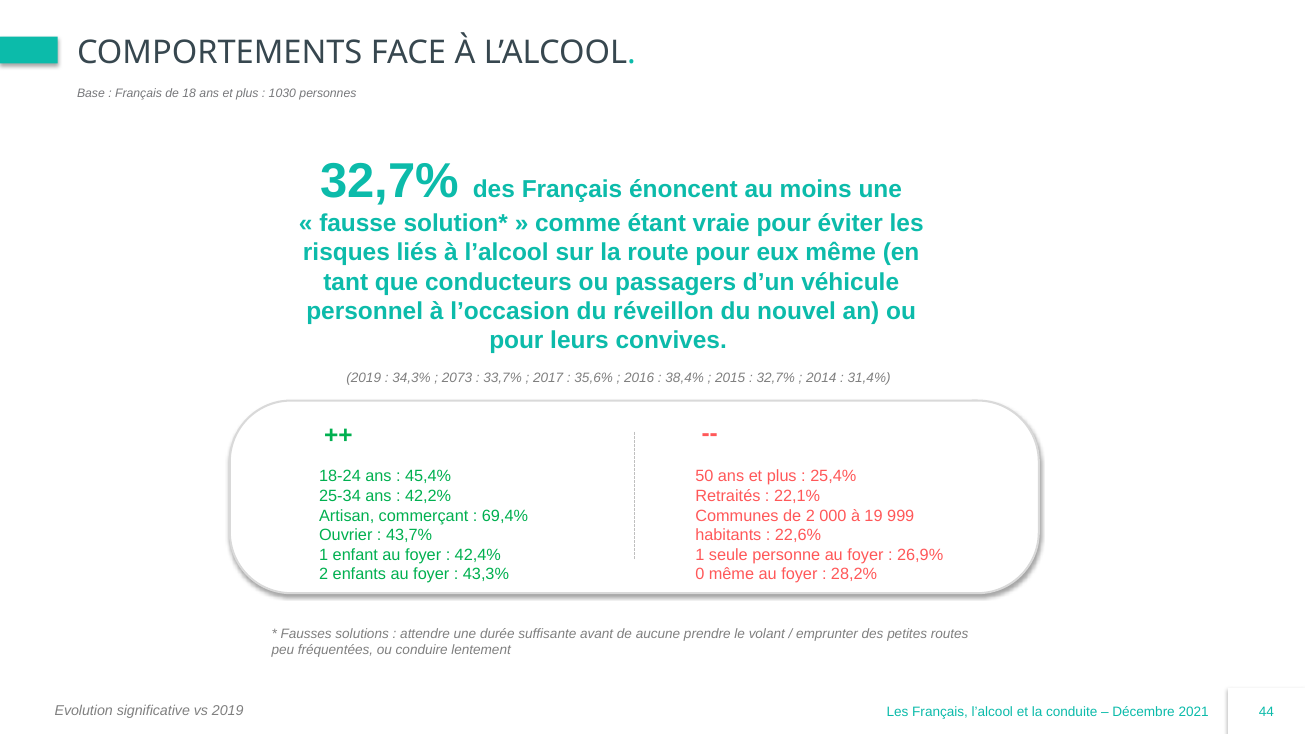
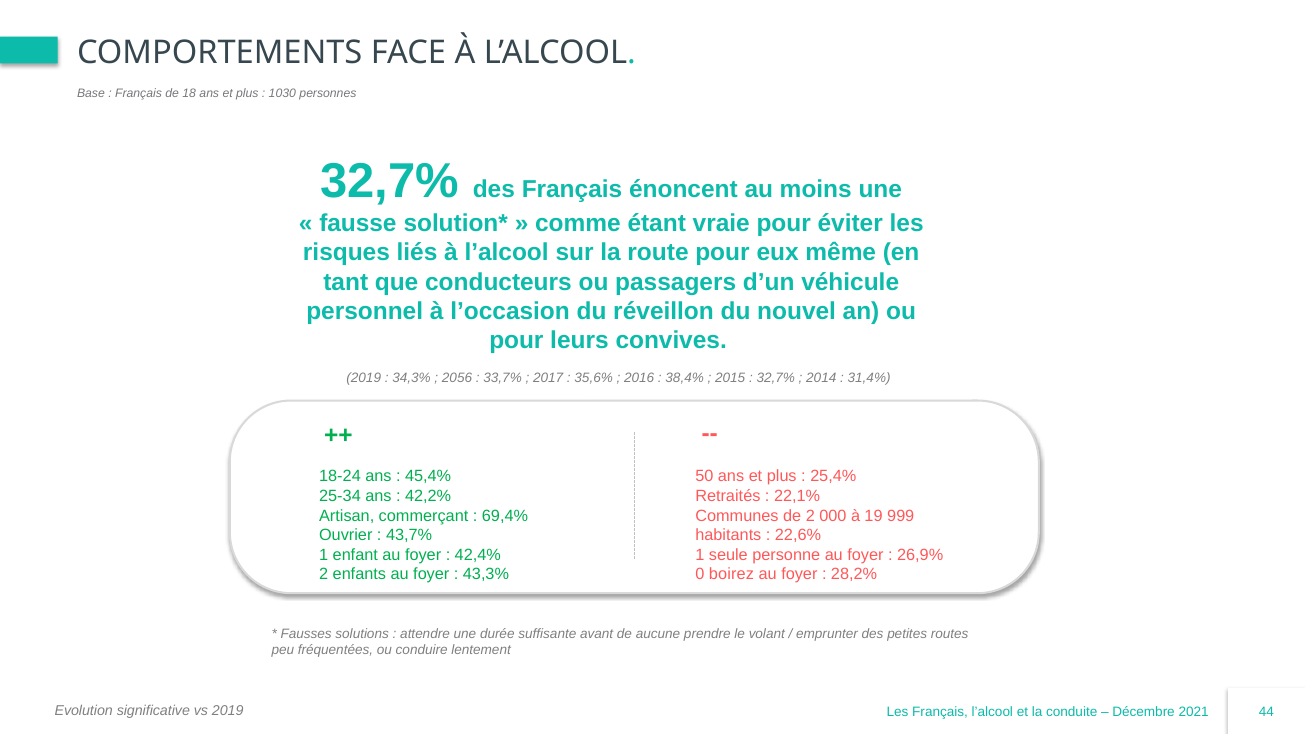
2073: 2073 -> 2056 (457, 378)
0 même: même -> boirez (731, 574)
